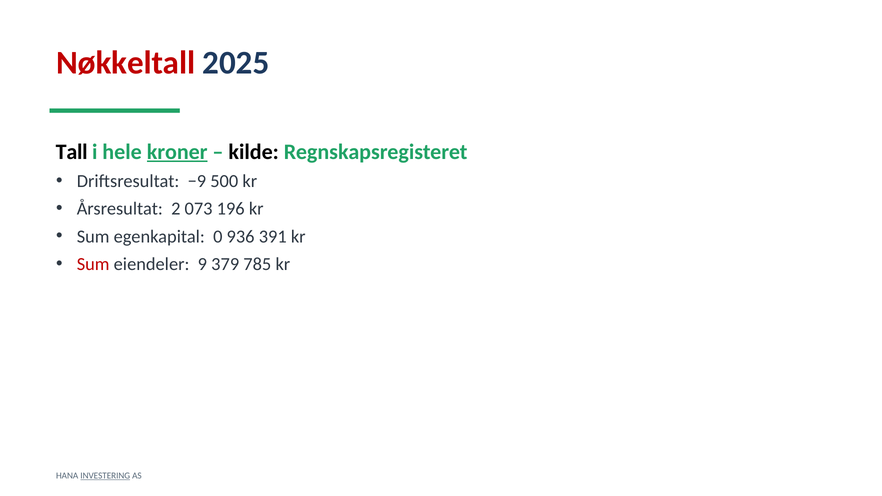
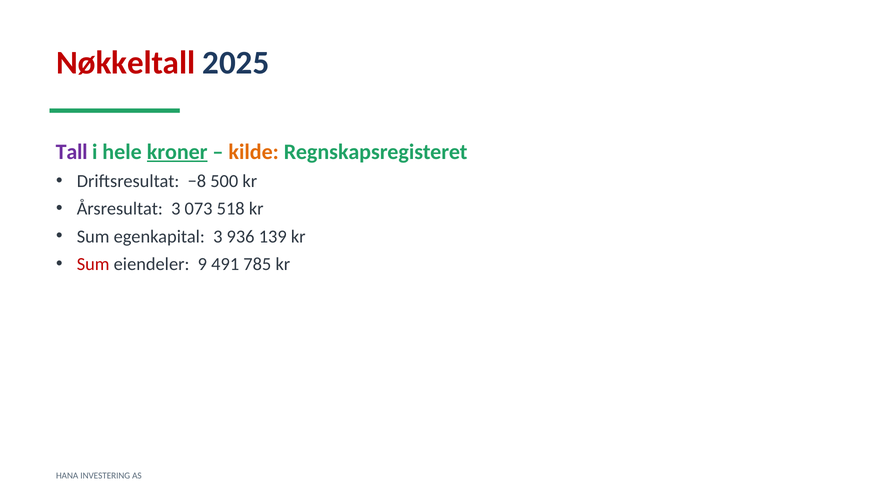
Tall colour: black -> purple (72, 152)
kilde colour: black -> orange (254, 152)
−9: −9 -> −8 (197, 181)
Årsresultat 2: 2 -> 3 (176, 209)
196: 196 -> 518 (231, 209)
egenkapital 0: 0 -> 3 (218, 237)
391: 391 -> 139 (273, 237)
379: 379 -> 491 (225, 264)
INVESTERING underline: present -> none (105, 476)
